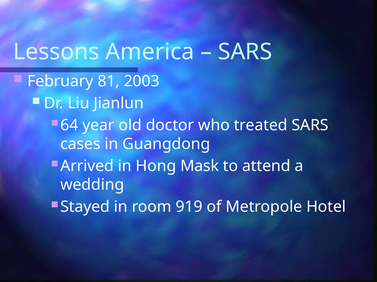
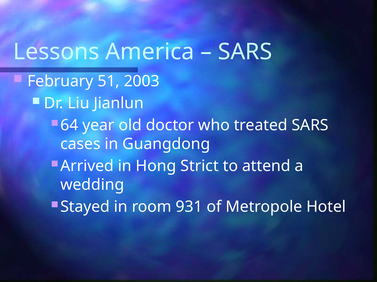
81: 81 -> 51 (109, 82)
Mask: Mask -> Strict (200, 166)
919: 919 -> 931 (189, 207)
